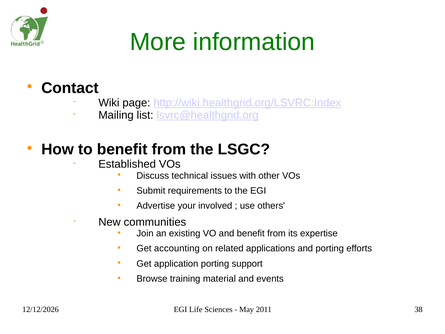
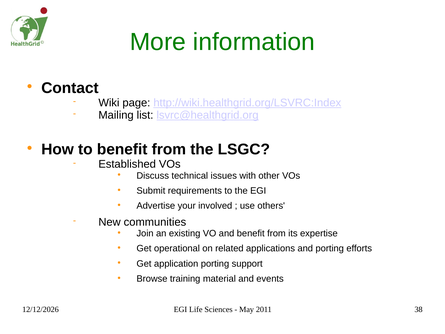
accounting: accounting -> operational (177, 248)
